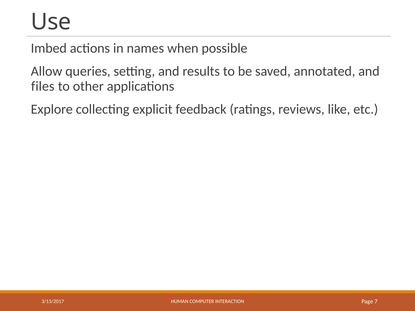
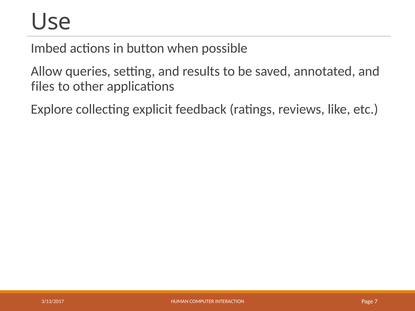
names: names -> button (145, 48)
